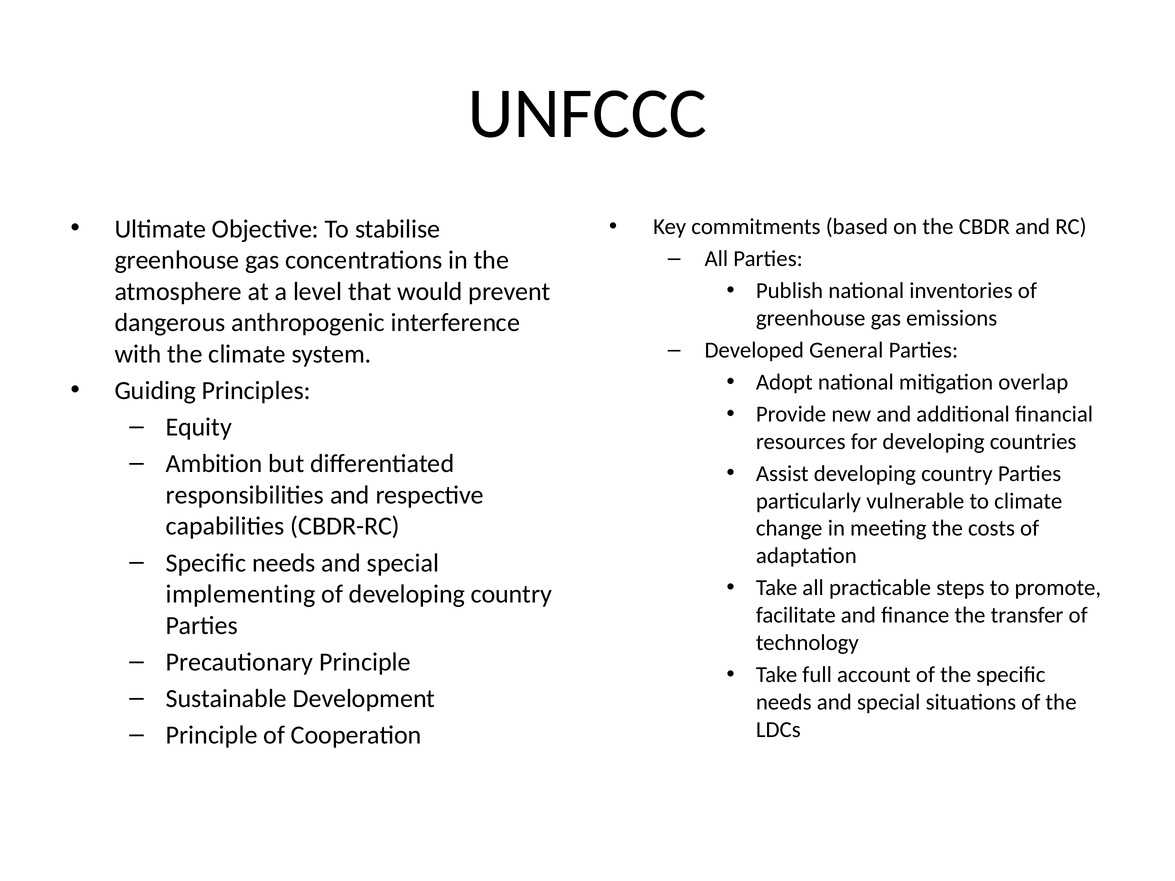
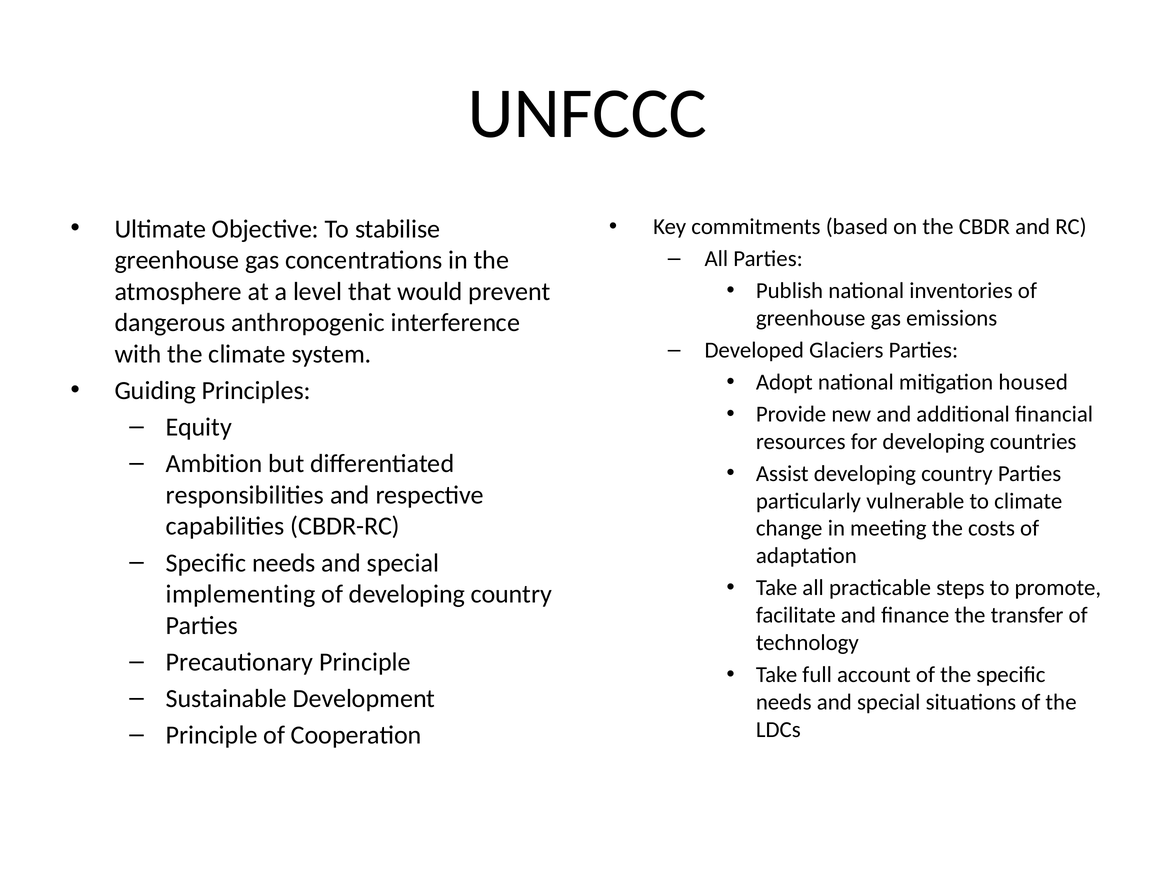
General: General -> Glaciers (846, 350)
overlap: overlap -> housed (1033, 382)
